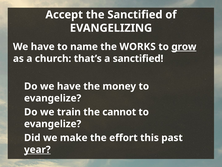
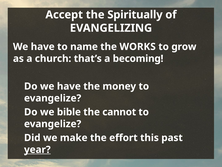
the Sanctified: Sanctified -> Spiritually (135, 15)
grow underline: present -> none (184, 47)
a sanctified: sanctified -> becoming (138, 58)
train: train -> bible (69, 112)
